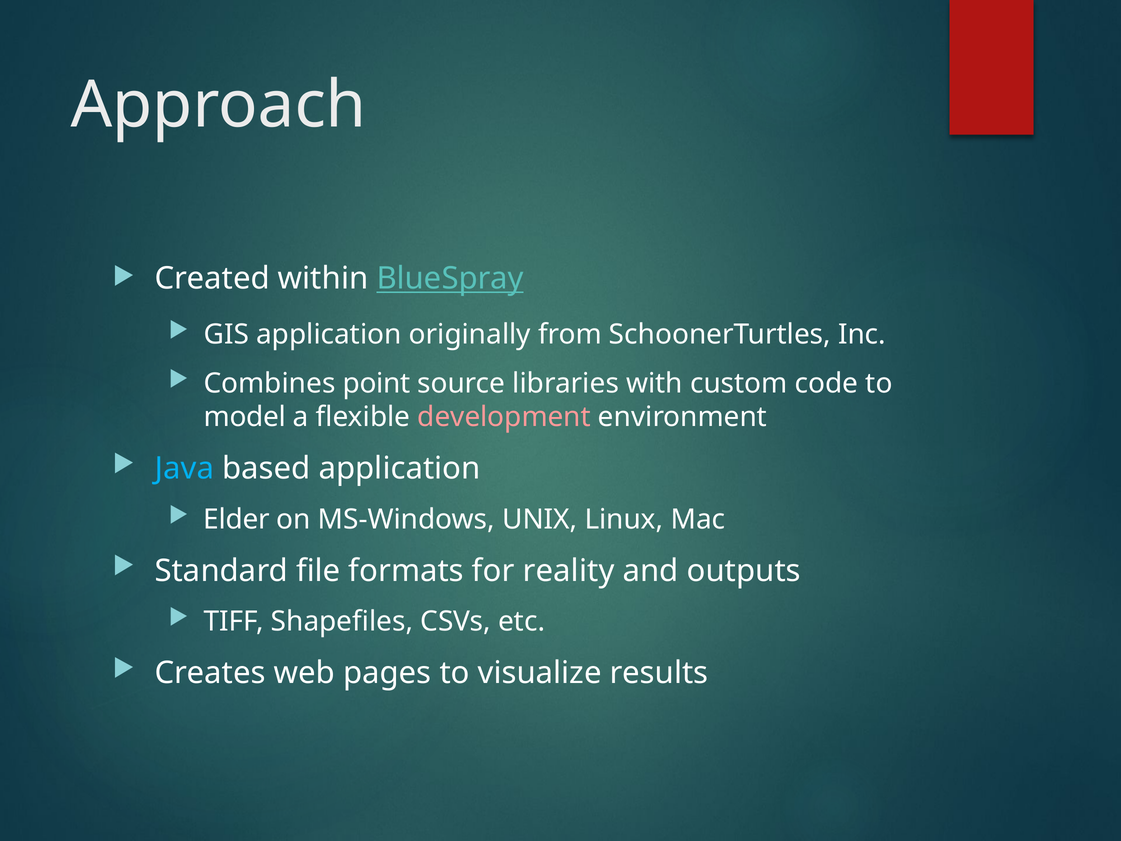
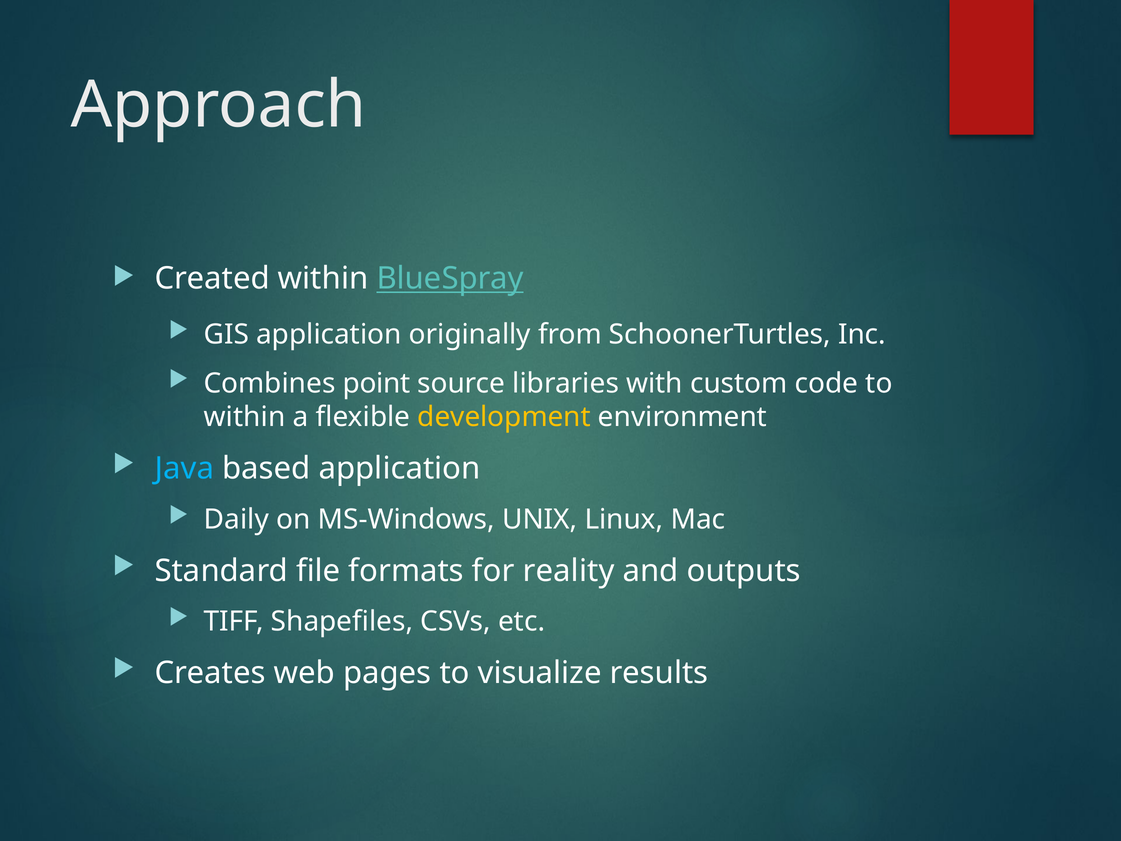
model: model -> within (245, 417)
development colour: pink -> yellow (504, 417)
Elder: Elder -> Daily (236, 519)
